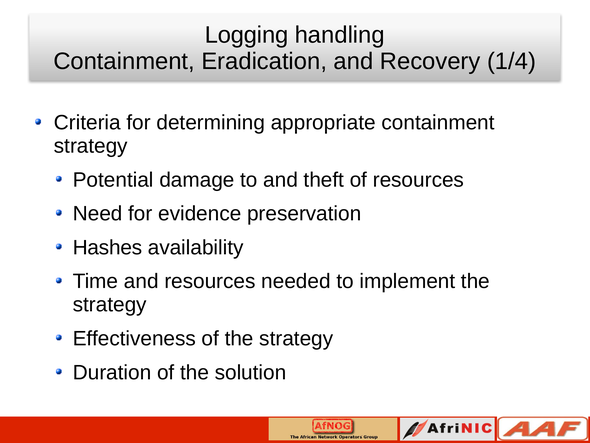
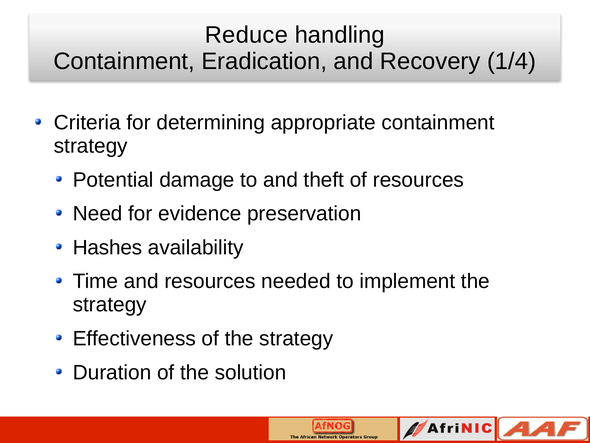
Logging: Logging -> Reduce (246, 35)
